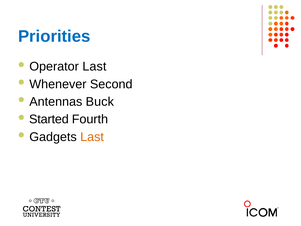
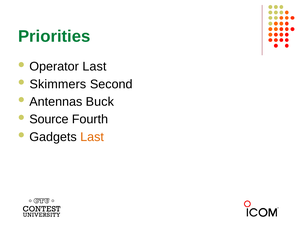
Priorities colour: blue -> green (54, 36)
Whenever: Whenever -> Skimmers (58, 84)
Started: Started -> Source (49, 119)
